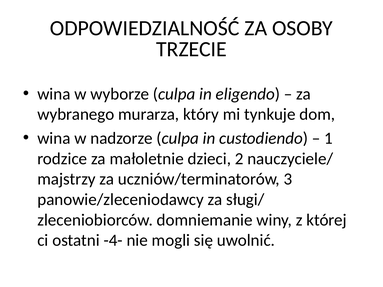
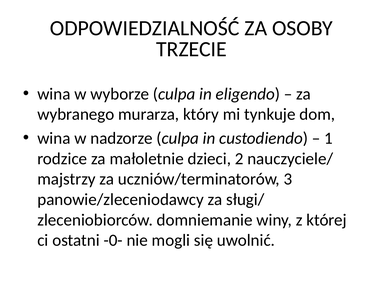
-4-: -4- -> -0- (113, 241)
